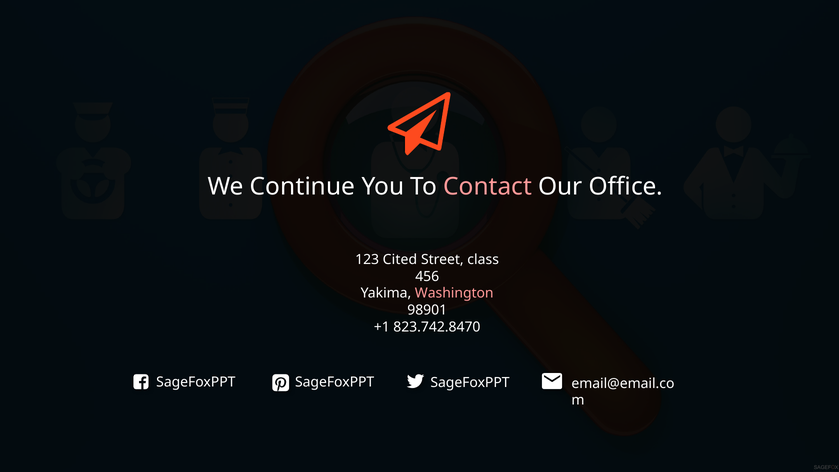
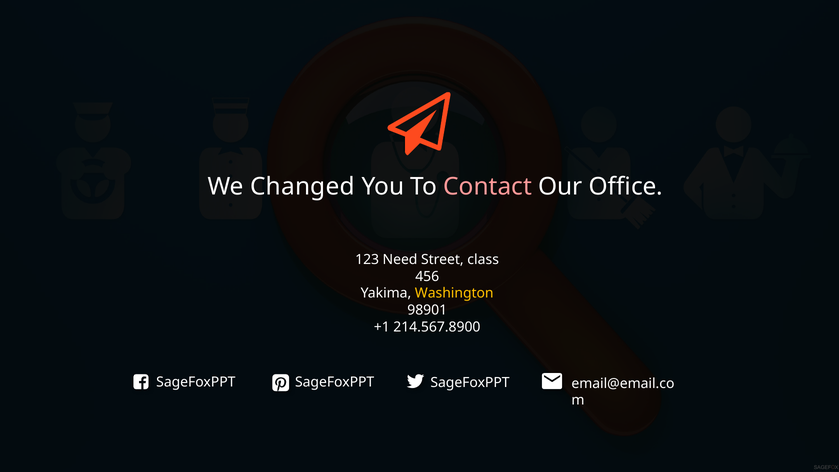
Continue: Continue -> Changed (302, 186)
Cited: Cited -> Need (400, 260)
Washington colour: pink -> yellow (454, 293)
823.742.8470: 823.742.8470 -> 214.567.8900 (437, 327)
